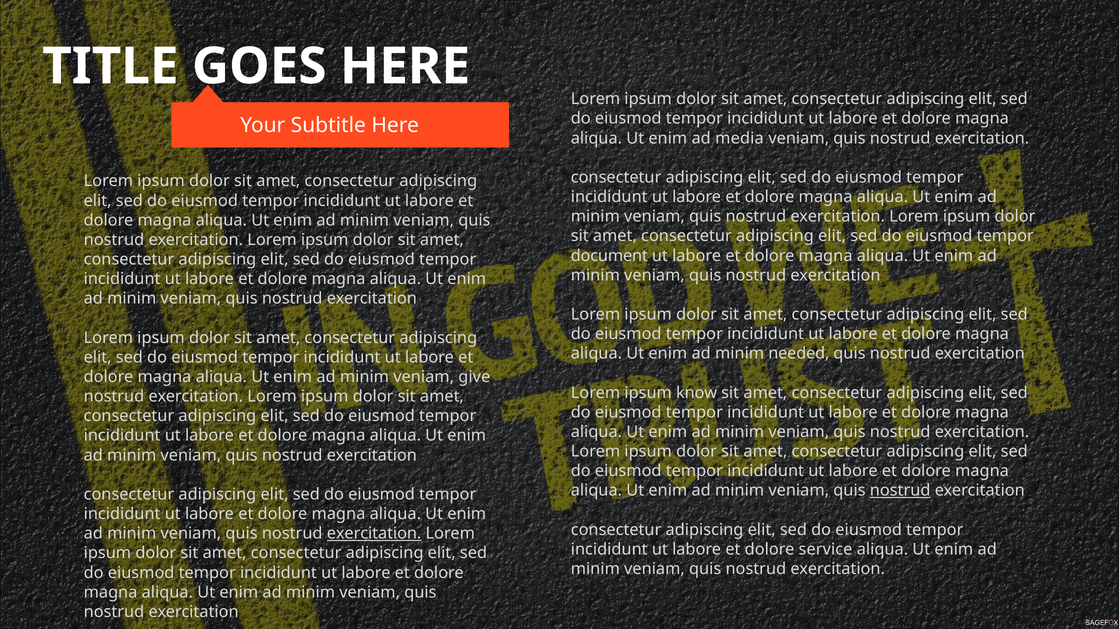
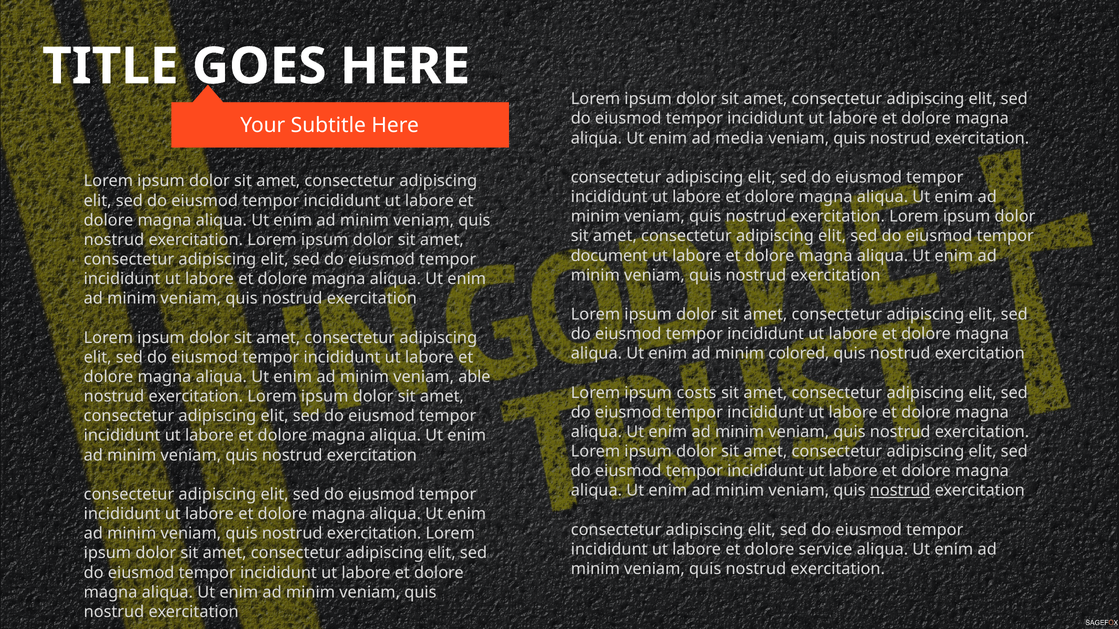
needed: needed -> colored (799, 354)
give: give -> able (474, 377)
know: know -> costs (696, 393)
exercitation underline: present -> none (374, 534)
